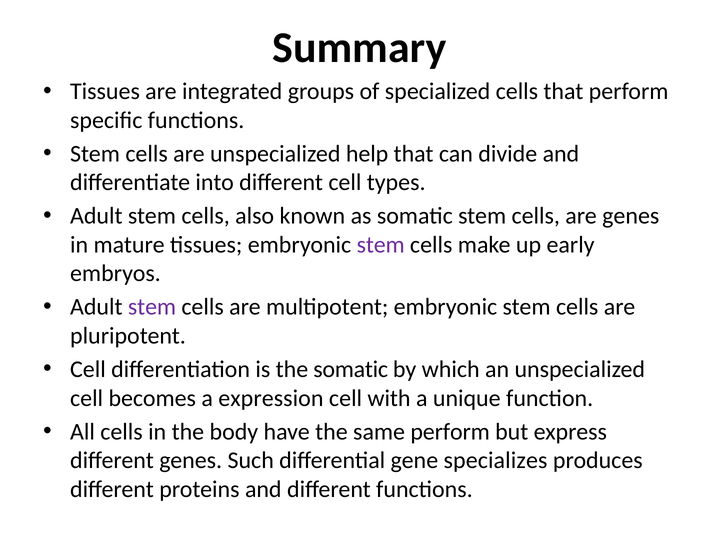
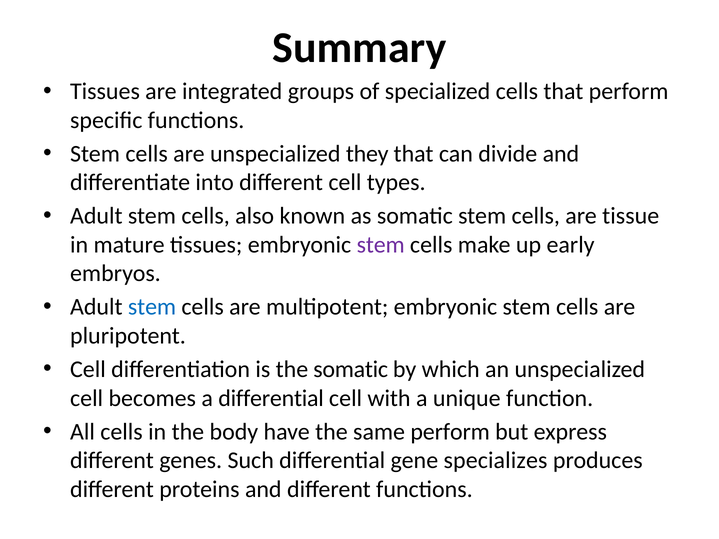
help: help -> they (367, 154)
are genes: genes -> tissue (631, 216)
stem colour: purple -> blue (152, 307)
a expression: expression -> differential (271, 398)
